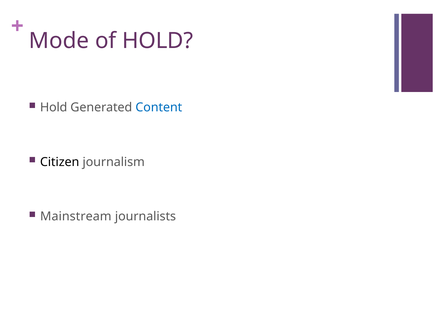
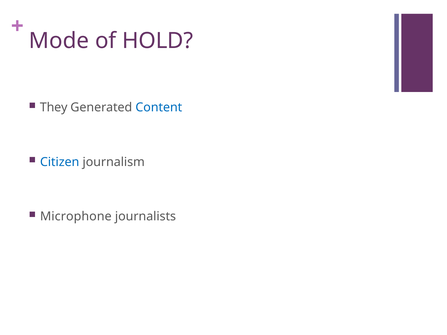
Hold: Hold -> They (54, 107)
Citizen colour: black -> blue (60, 162)
Mainstream: Mainstream -> Microphone (76, 217)
